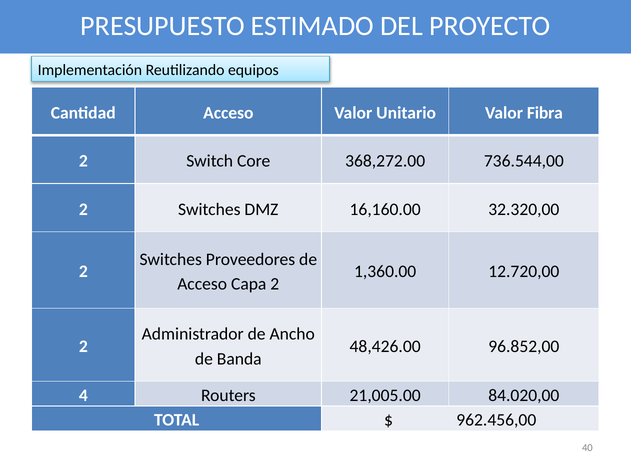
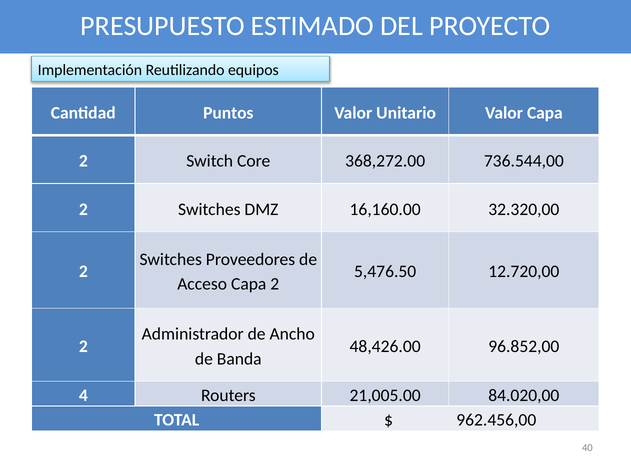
Cantidad Acceso: Acceso -> Puntos (228, 113)
Valor Fibra: Fibra -> Capa (545, 113)
1,360.00: 1,360.00 -> 5,476.50 (385, 272)
